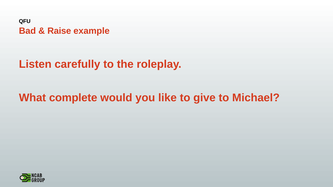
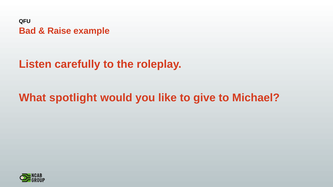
complete: complete -> spotlight (73, 98)
